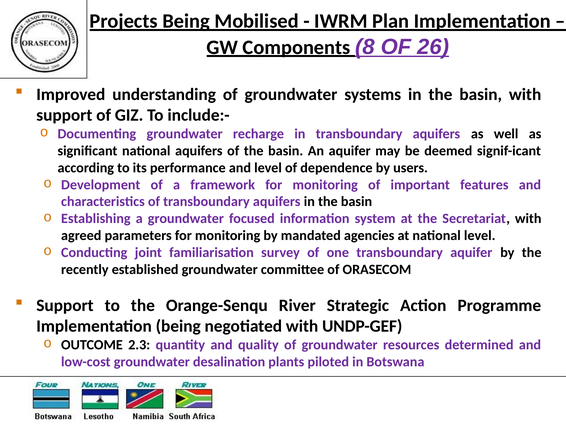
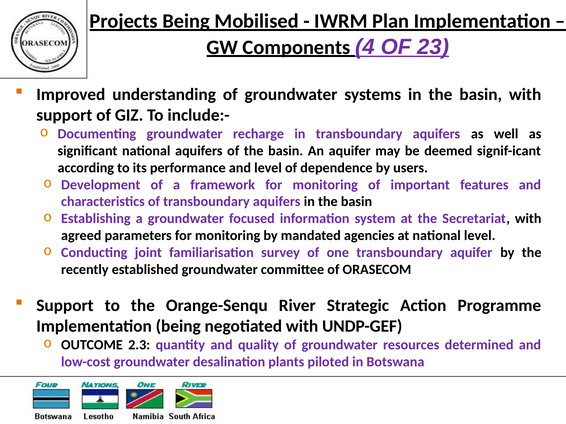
8: 8 -> 4 (365, 47)
26: 26 -> 23 (433, 47)
